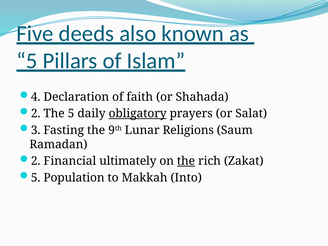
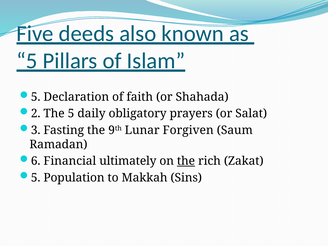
4: 4 -> 5 (36, 97)
obligatory underline: present -> none (138, 114)
Religions: Religions -> Forgiven (188, 130)
2: 2 -> 6 (36, 161)
Into: Into -> Sins (186, 178)
